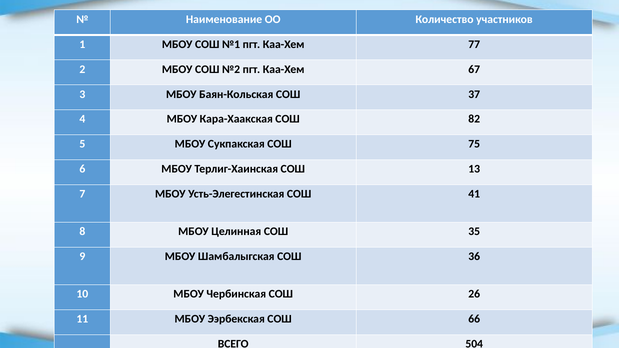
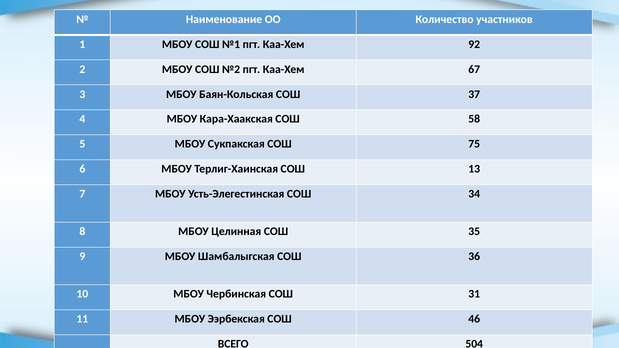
77: 77 -> 92 (474, 44)
82: 82 -> 58 (474, 119)
41: 41 -> 34 (474, 194)
26: 26 -> 31 (474, 294)
66: 66 -> 46 (474, 319)
